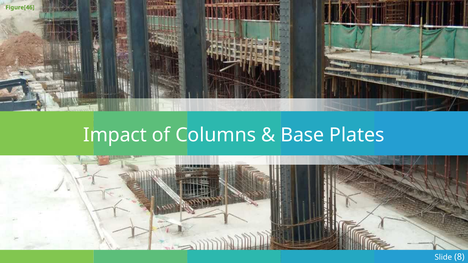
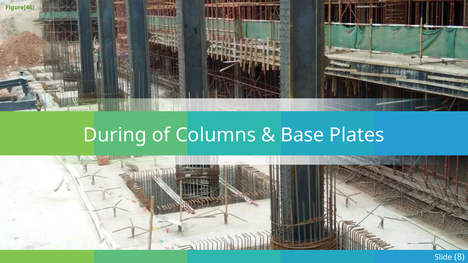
Impact: Impact -> During (115, 135)
